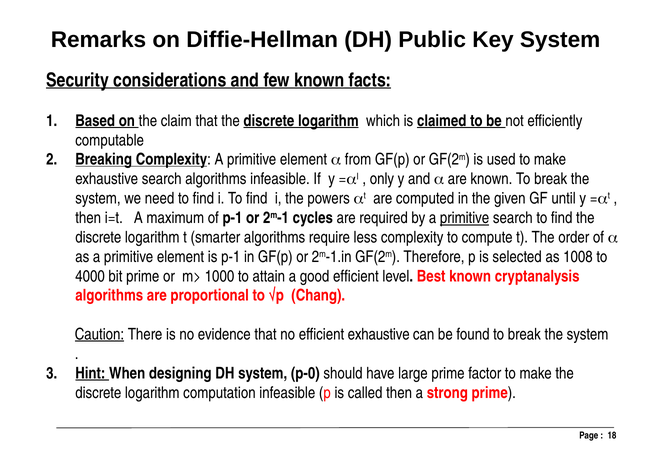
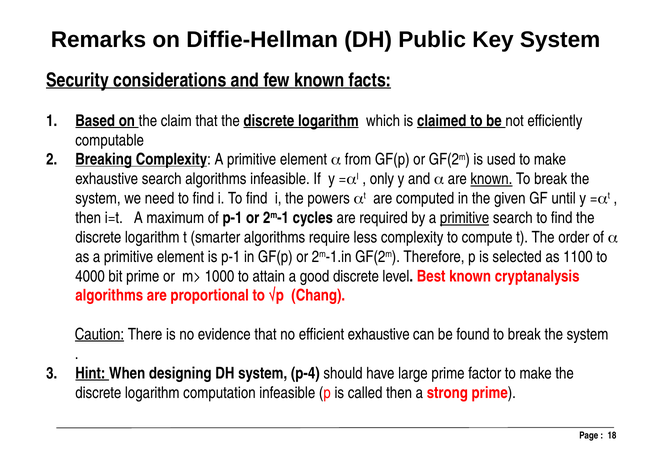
known underline: none -> present (491, 179)
1008: 1008 -> 1100 (578, 257)
good efficient: efficient -> discrete (356, 276)
p-0: p-0 -> p-4 (305, 373)
